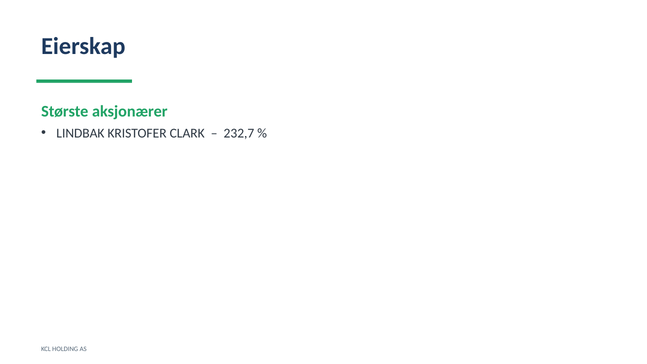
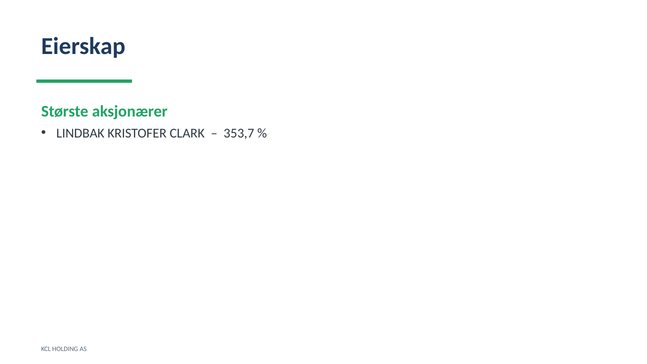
232,7: 232,7 -> 353,7 (239, 133)
